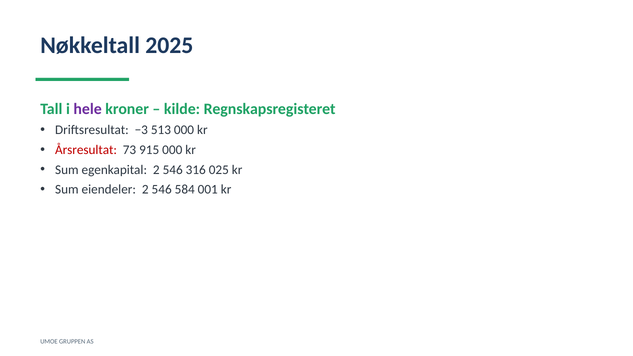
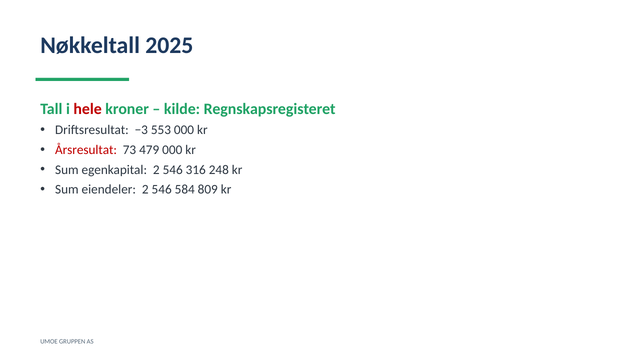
hele colour: purple -> red (88, 109)
513: 513 -> 553 (161, 130)
915: 915 -> 479 (149, 150)
025: 025 -> 248 (219, 170)
001: 001 -> 809 (208, 190)
